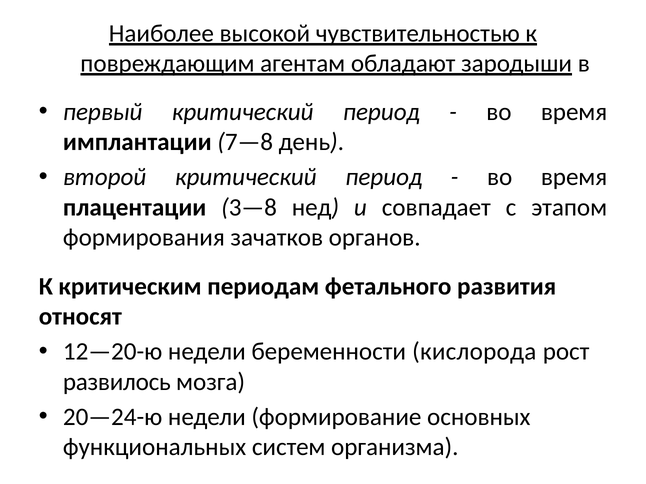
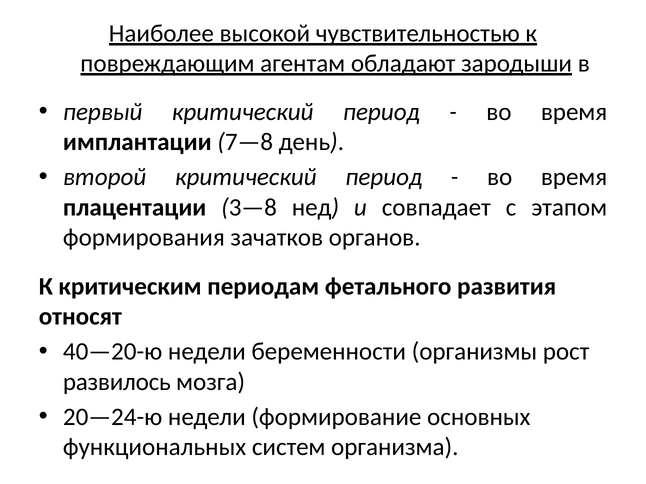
12—20-ю: 12—20-ю -> 40—20-ю (113, 352)
кислорода: кислорода -> организмы (474, 352)
